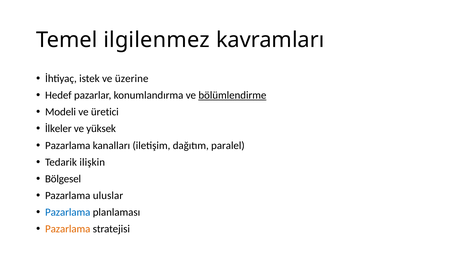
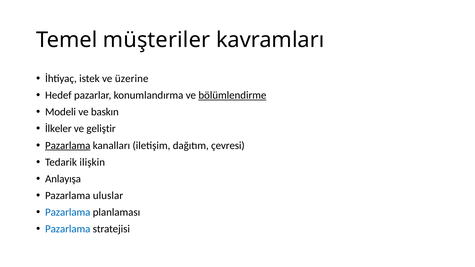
ilgilenmez: ilgilenmez -> müşteriler (157, 40)
üretici: üretici -> baskın (105, 112)
yüksek: yüksek -> geliştir (101, 129)
Pazarlama underline: none -> present (68, 146)
paralel: paralel -> çevresi (228, 146)
Bölgesel: Bölgesel -> Anlayışa (63, 179)
Pazarlama colour: orange -> blue (68, 229)
